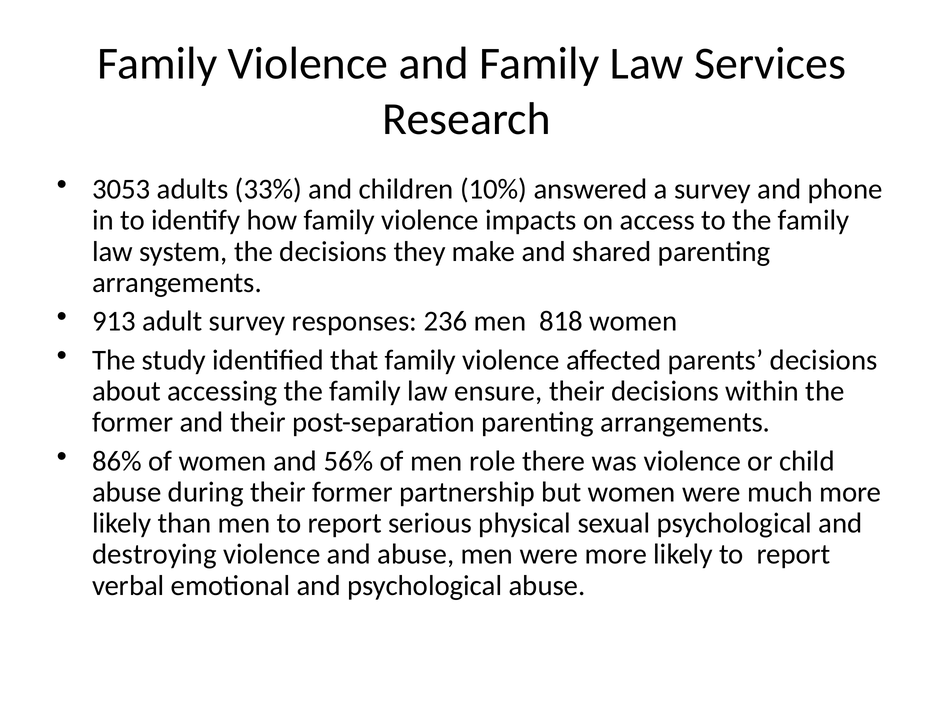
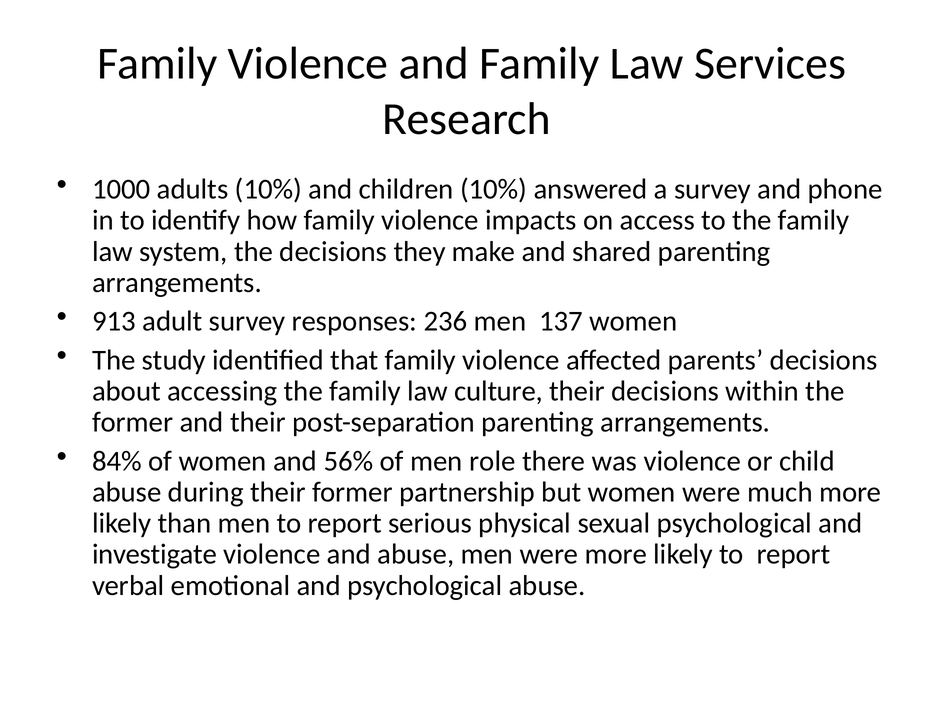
3053: 3053 -> 1000 (121, 189)
adults 33%: 33% -> 10% (268, 189)
818: 818 -> 137 (561, 321)
ensure: ensure -> culture (499, 391)
86%: 86% -> 84% (117, 461)
destroying: destroying -> investigate (155, 554)
